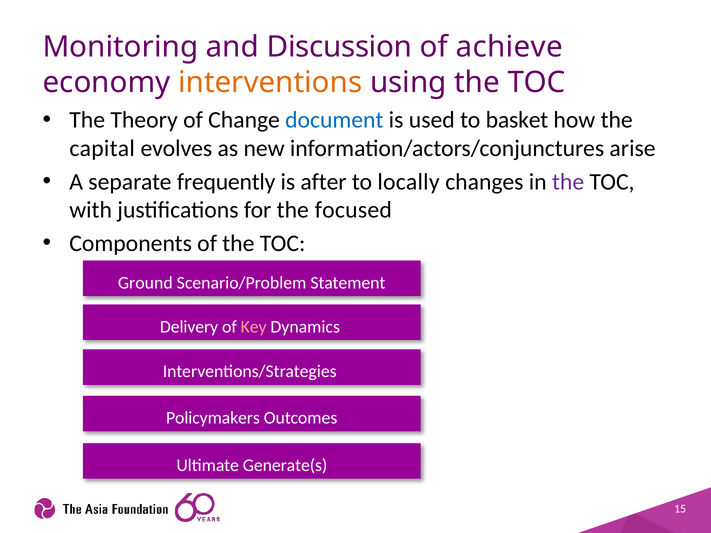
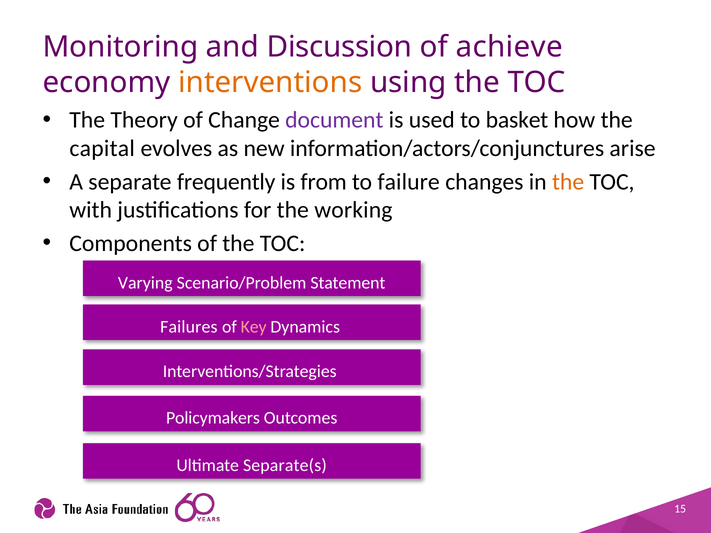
document colour: blue -> purple (334, 120)
after: after -> from (324, 182)
locally: locally -> failure (409, 182)
the colour: purple -> orange (568, 182)
focused: focused -> working (353, 210)
Ground: Ground -> Varying (145, 283)
Delivery: Delivery -> Failures (189, 327)
Generate(s: Generate(s -> Separate(s (285, 466)
